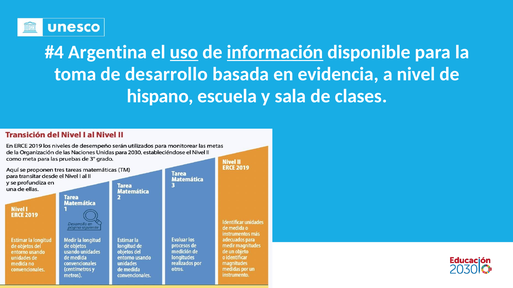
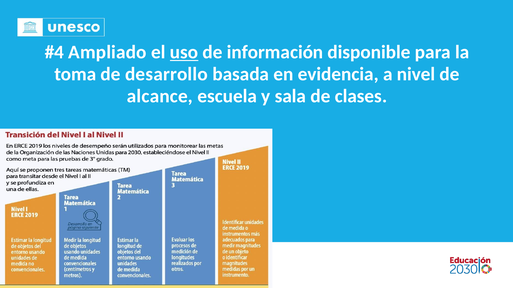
Argentina: Argentina -> Ampliado (107, 52)
información underline: present -> none (275, 52)
hispano: hispano -> alcance (160, 96)
